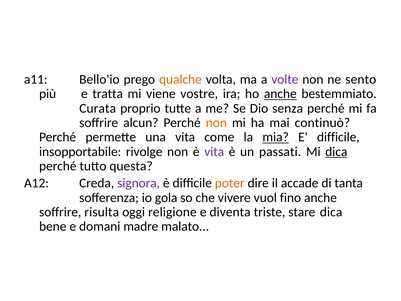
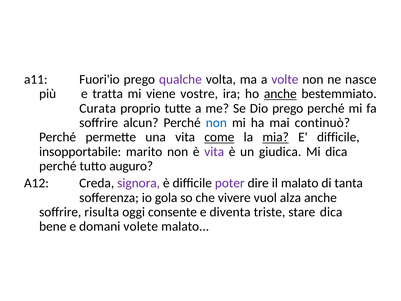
Bello'io: Bello'io -> Fuori'io (99, 79)
qualche colour: orange -> purple (180, 79)
sento: sento -> nasce (361, 79)
Dio senza: senza -> prego (288, 108)
non colour: orange -> blue (216, 123)
come underline: none -> present (219, 137)
rivolge: rivolge -> marito (144, 151)
passati: passati -> giudica (280, 151)
dica underline: present -> none (336, 151)
questa: questa -> auguro (131, 166)
poter colour: orange -> purple (230, 183)
il accade: accade -> malato (300, 183)
fino: fino -> alza (290, 197)
religione: religione -> consente (173, 212)
madre: madre -> volete (141, 226)
